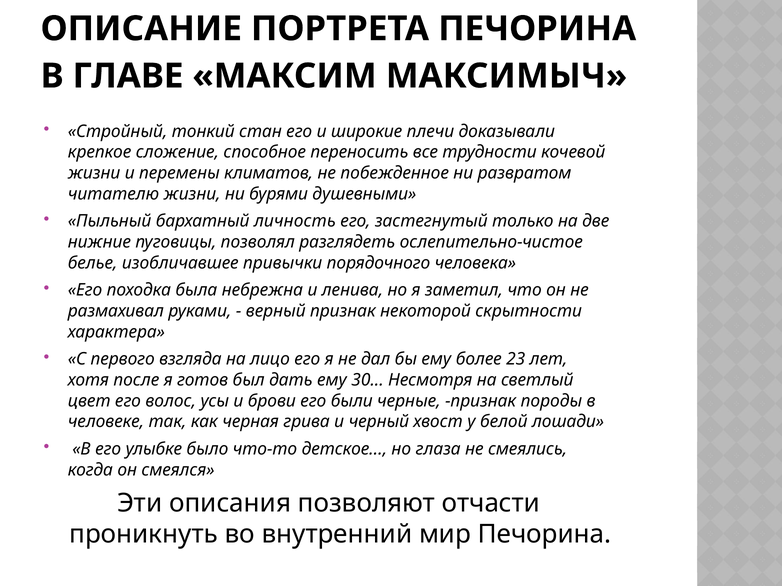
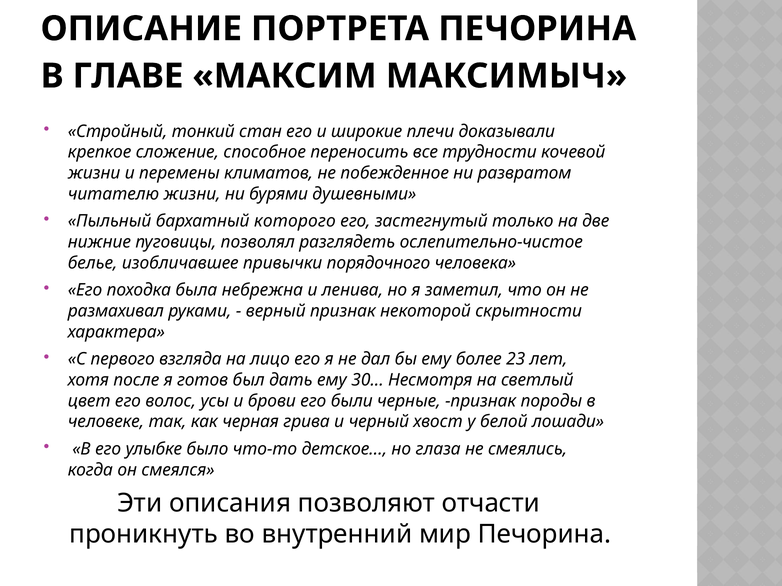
личность: личность -> которого (295, 221)
